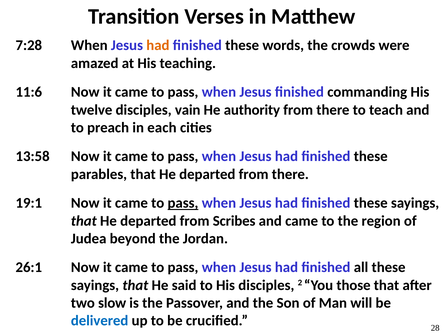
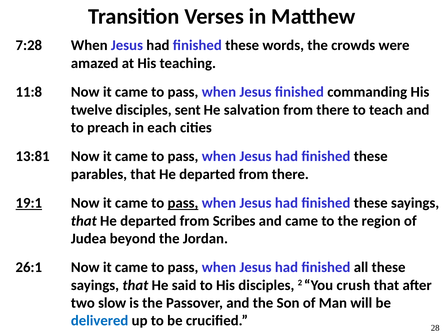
had colour: orange -> black (158, 45)
11:6: 11:6 -> 11:8 (29, 92)
vain: vain -> sent (188, 110)
authority: authority -> salvation (252, 110)
13:58: 13:58 -> 13:81 (33, 156)
19:1 underline: none -> present (29, 203)
those: those -> crush (353, 285)
